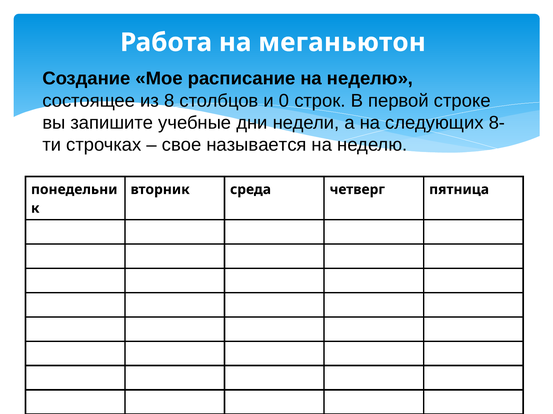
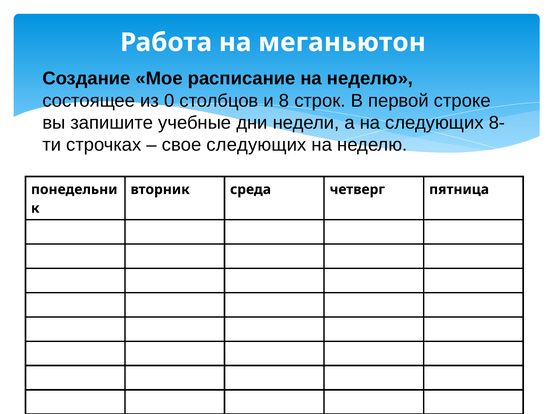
8: 8 -> 0 (169, 101)
0: 0 -> 8 (284, 101)
свое называется: называется -> следующих (256, 145)
